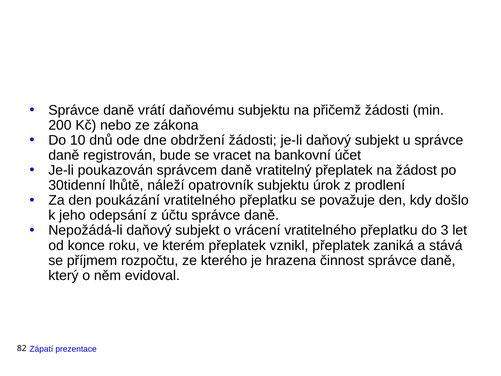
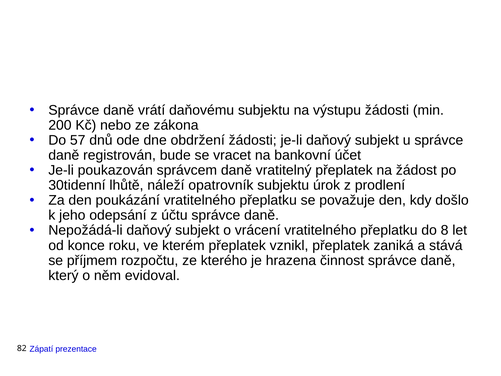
přičemž: přičemž -> výstupu (337, 110)
10: 10 -> 57 (78, 140)
3: 3 -> 8 (445, 230)
